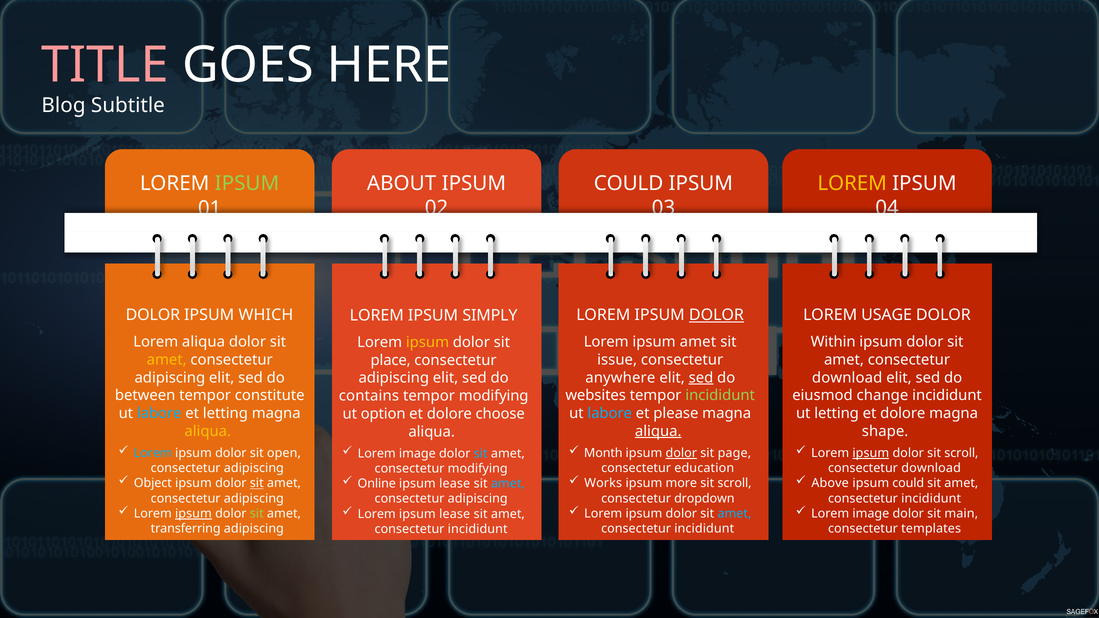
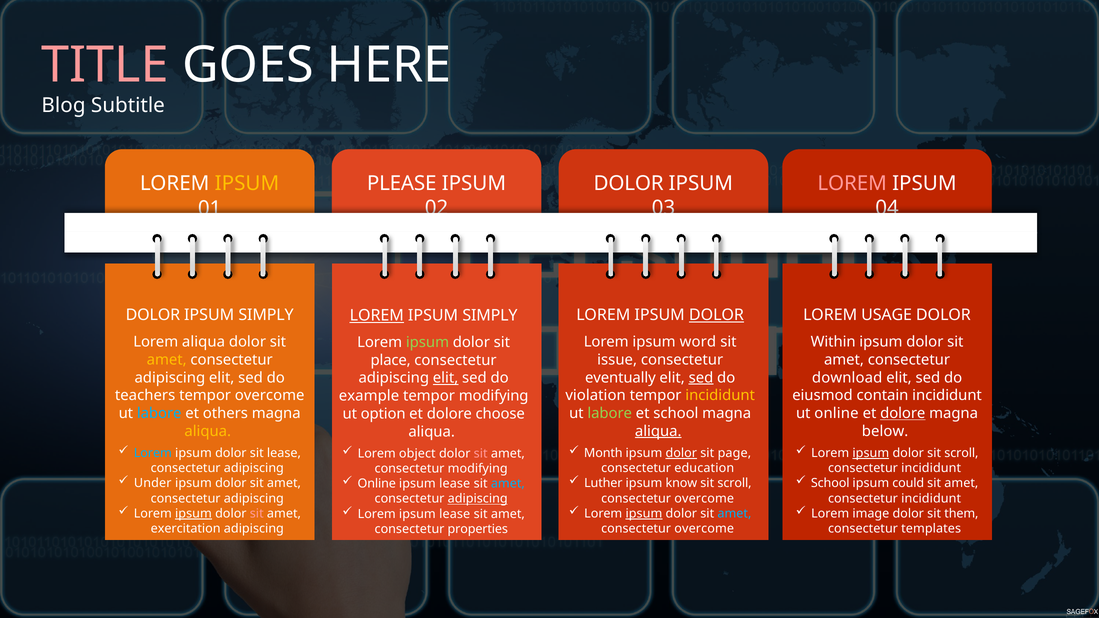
ABOUT: ABOUT -> PLEASE (402, 183)
COULD: COULD -> DOLOR (629, 183)
LOREM colour: yellow -> pink (852, 183)
IPSUM colour: light green -> yellow (247, 184)
WHICH: WHICH -> SIMPLY (266, 315)
LOREM underline: none -> present (377, 316)
ipsum amet: amet -> word (698, 342)
ipsum colour: yellow -> light green (427, 342)
anywhere: anywhere -> eventually (620, 378)
elit underline: none -> present (446, 378)
between: between -> teachers (145, 396)
tempor constitute: constitute -> overcome (270, 396)
websites: websites -> violation (596, 396)
incididunt colour: light green -> yellow (720, 396)
change: change -> contain (882, 396)
contains: contains -> example (369, 396)
et letting: letting -> others (225, 414)
labore colour: light blue -> light green (610, 414)
et please: please -> school (676, 414)
ut letting: letting -> online (836, 414)
dolore underline: none -> present (903, 414)
shape: shape -> below (885, 431)
sit open: open -> lease (284, 453)
image: image -> object (417, 454)
sit colour: light blue -> pink (481, 454)
download: download -> incididunt (931, 468)
Object: Object -> Under (153, 483)
sit underline: present -> none (257, 483)
Works: Works -> Luther (603, 483)
more: more -> know (681, 483)
Above: Above -> School (830, 483)
dropdown: dropdown -> overcome (704, 499)
adipiscing underline: none -> present (478, 499)
sit colour: light green -> pink (257, 514)
ipsum underline: none -> present (644, 514)
main: main -> them (961, 514)
transferring: transferring -> exercitation (186, 529)
incididunt: incididunt -> overcome (704, 529)
incididunt: incididunt -> properties (478, 529)
